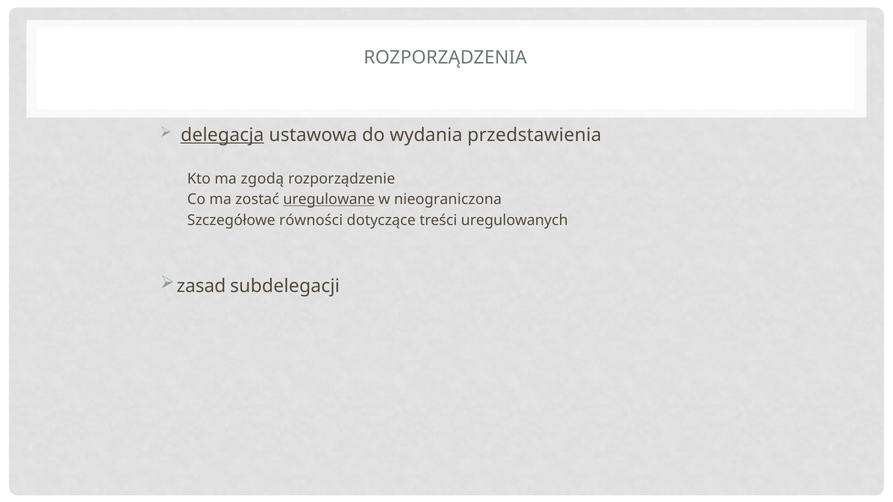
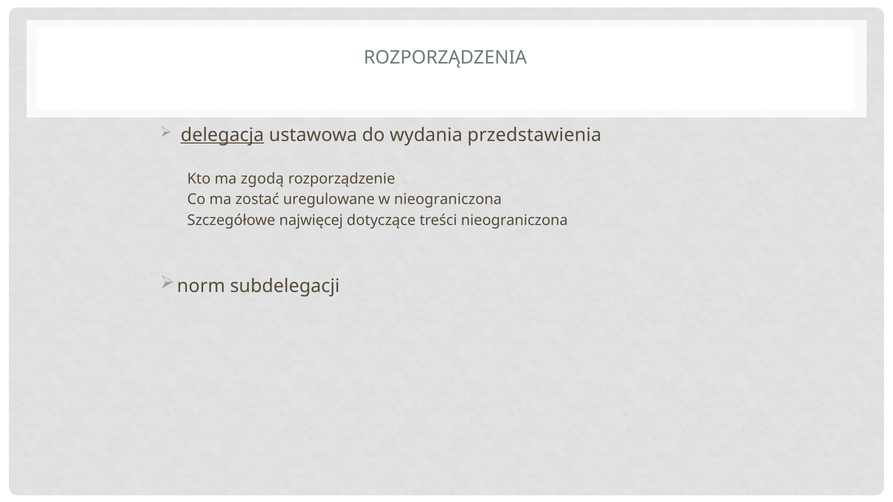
uregulowane underline: present -> none (329, 200)
równości: równości -> najwięcej (311, 220)
treści uregulowanych: uregulowanych -> nieograniczona (514, 220)
zasad: zasad -> norm (201, 286)
